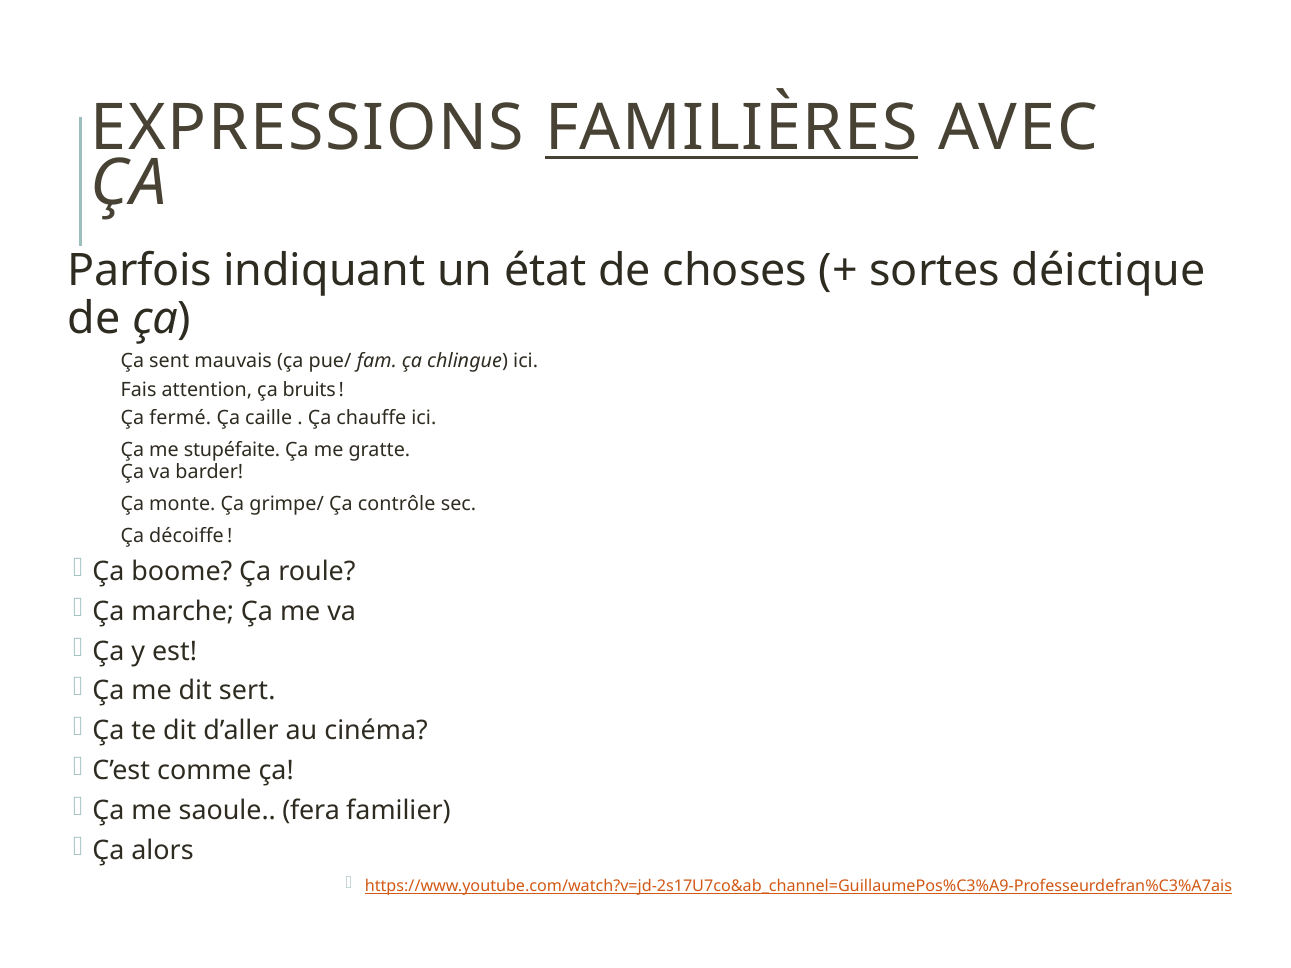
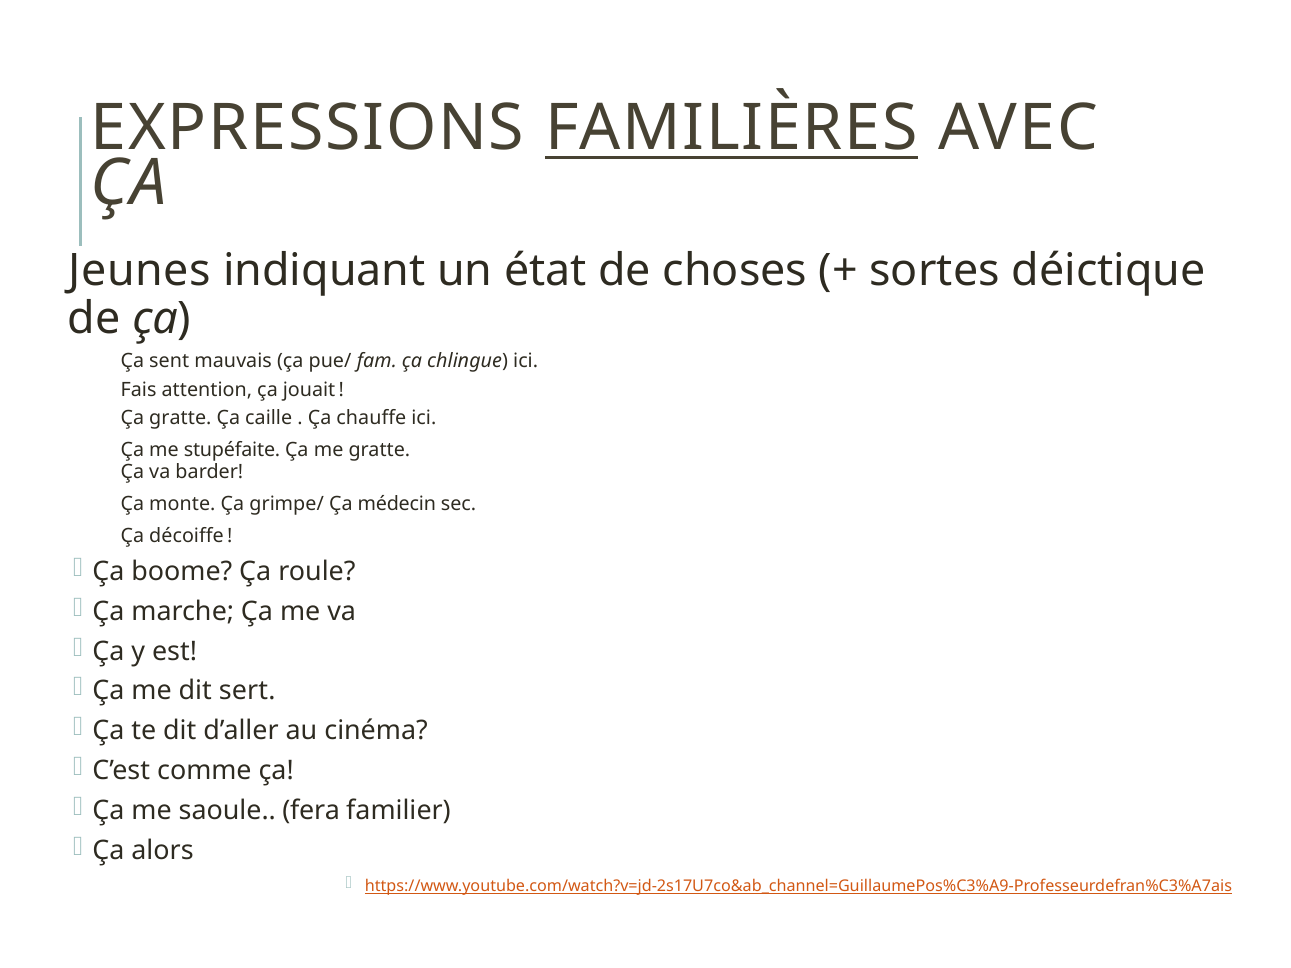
Parfois: Parfois -> Jeunes (140, 271)
bruits: bruits -> jouait (309, 390)
Ça fermé: fermé -> gratte (180, 418)
contrôle: contrôle -> médecin (397, 504)
